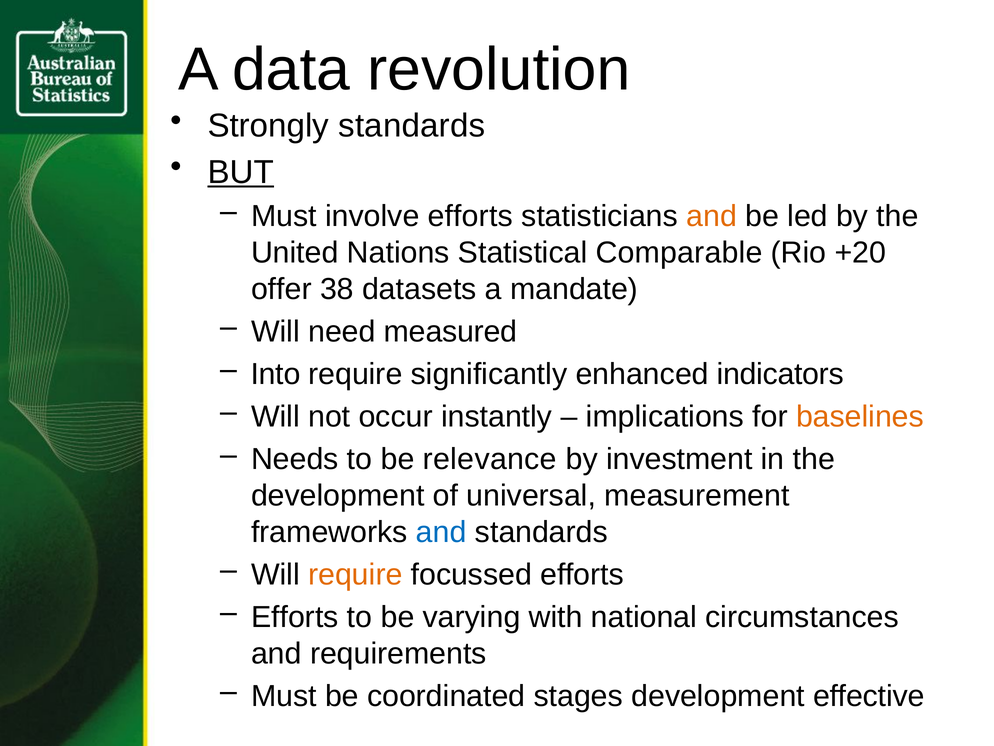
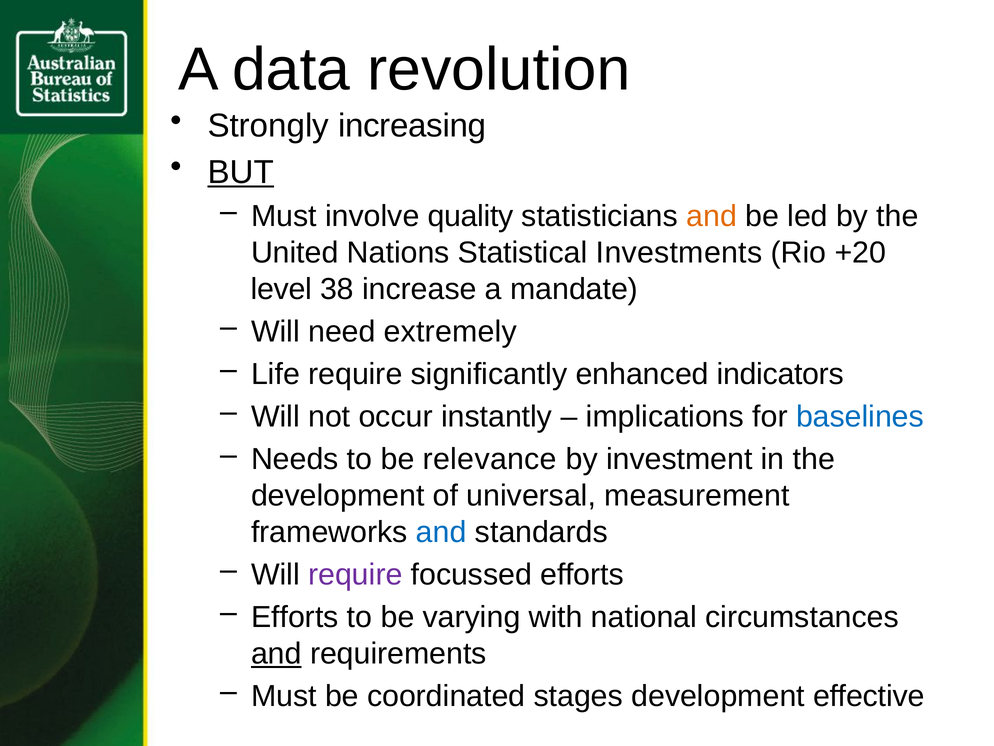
Strongly standards: standards -> increasing (412, 126)
involve efforts: efforts -> quality (471, 216)
Comparable: Comparable -> Investments (679, 253)
offer: offer -> level (282, 289)
datasets: datasets -> increase (419, 289)
measured: measured -> extremely (450, 332)
Into: Into -> Life (276, 374)
baselines colour: orange -> blue (860, 417)
require colour: orange -> purple (355, 575)
and underline: none -> present (276, 653)
